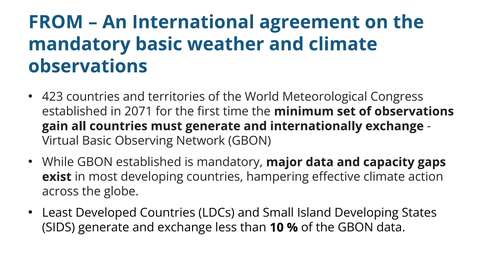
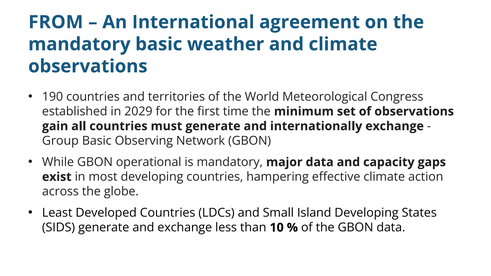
423: 423 -> 190 (53, 97)
2071: 2071 -> 2029 (138, 111)
Virtual: Virtual -> Group (60, 141)
GBON established: established -> operational (149, 162)
